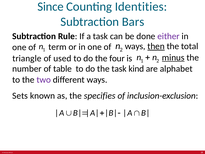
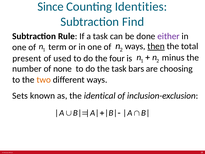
Bars: Bars -> Find (133, 22)
minus underline: present -> none (173, 57)
triangle: triangle -> present (27, 58)
table: table -> none (62, 69)
kind: kind -> bars (136, 69)
alphabet: alphabet -> choosing (176, 69)
two colour: purple -> orange (44, 80)
specifies: specifies -> identical (100, 96)
